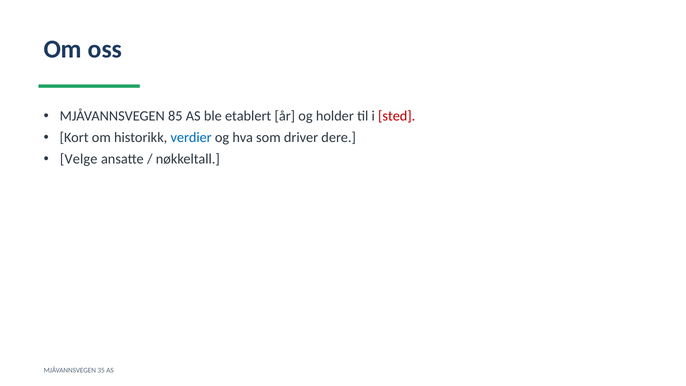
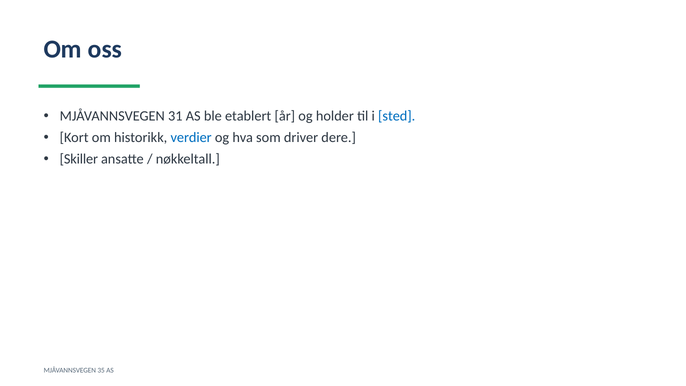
85: 85 -> 31 (175, 116)
sted colour: red -> blue (397, 116)
Velge: Velge -> Skiller (79, 159)
